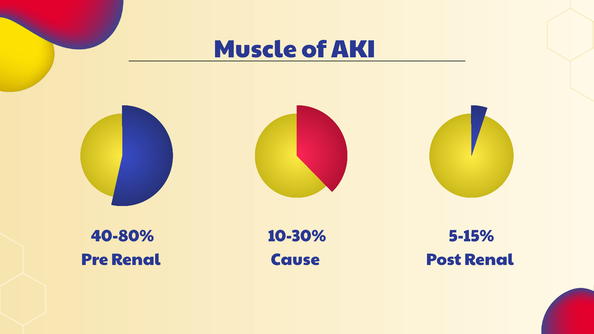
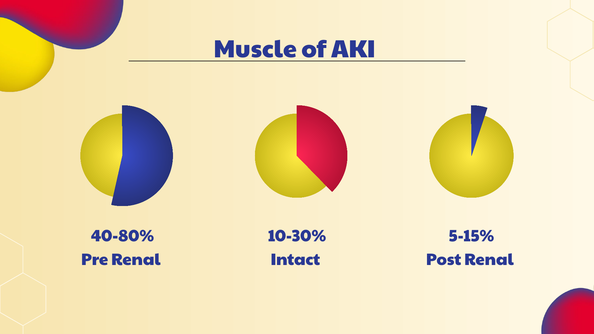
Cause: Cause -> Intact (295, 260)
